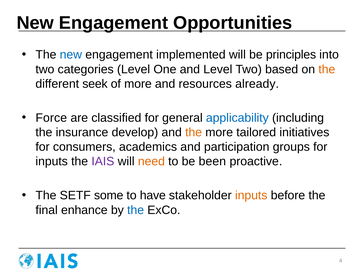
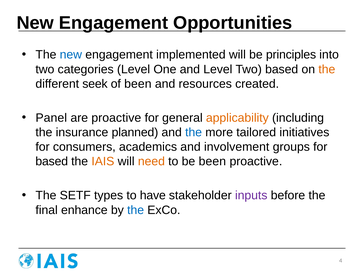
of more: more -> been (138, 84)
already: already -> created (257, 84)
Force: Force -> Panel (51, 118)
are classified: classified -> proactive (116, 118)
applicability colour: blue -> orange (237, 118)
develop: develop -> planned (135, 132)
the colour: orange -> blue (194, 132)
participation: participation -> involvement (237, 147)
inputs: inputs -> based (52, 161)
IAIS colour: purple -> orange (103, 161)
some: some -> types (109, 195)
inputs colour: orange -> purple (251, 195)
